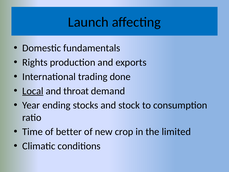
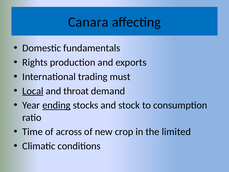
Launch: Launch -> Canara (88, 22)
done: done -> must (120, 77)
ending underline: none -> present (56, 105)
better: better -> across (69, 132)
